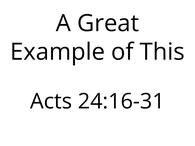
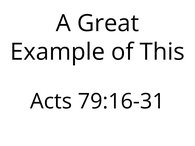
24:16-31: 24:16-31 -> 79:16-31 (121, 102)
